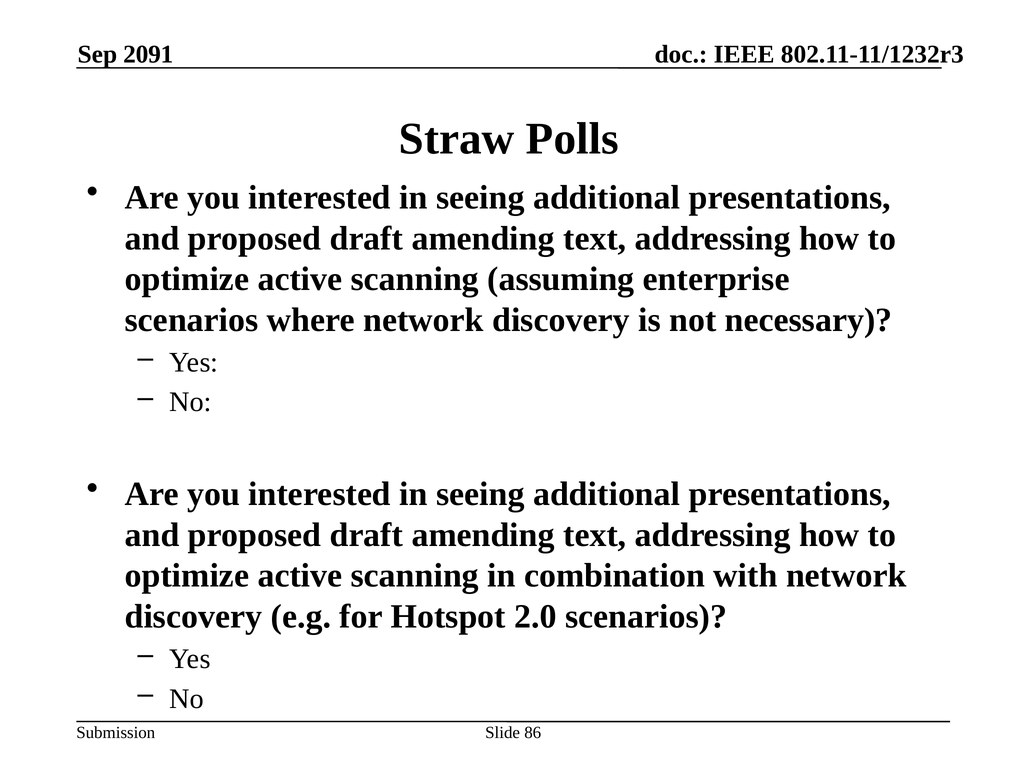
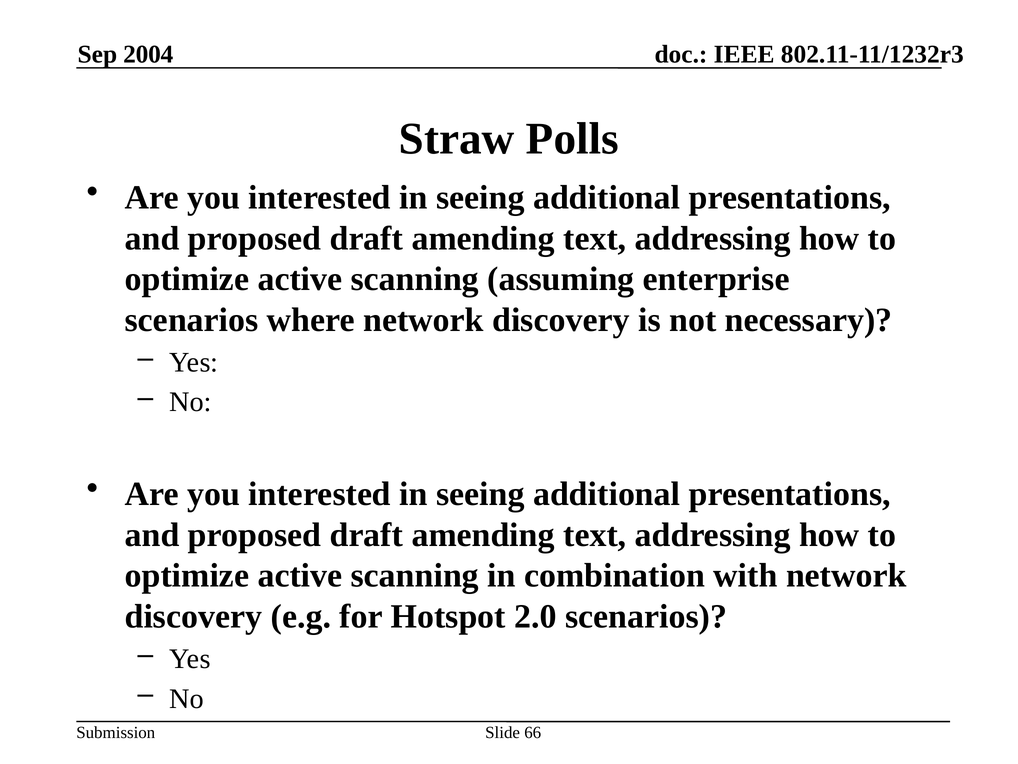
2091: 2091 -> 2004 (148, 54)
86: 86 -> 66 (533, 732)
